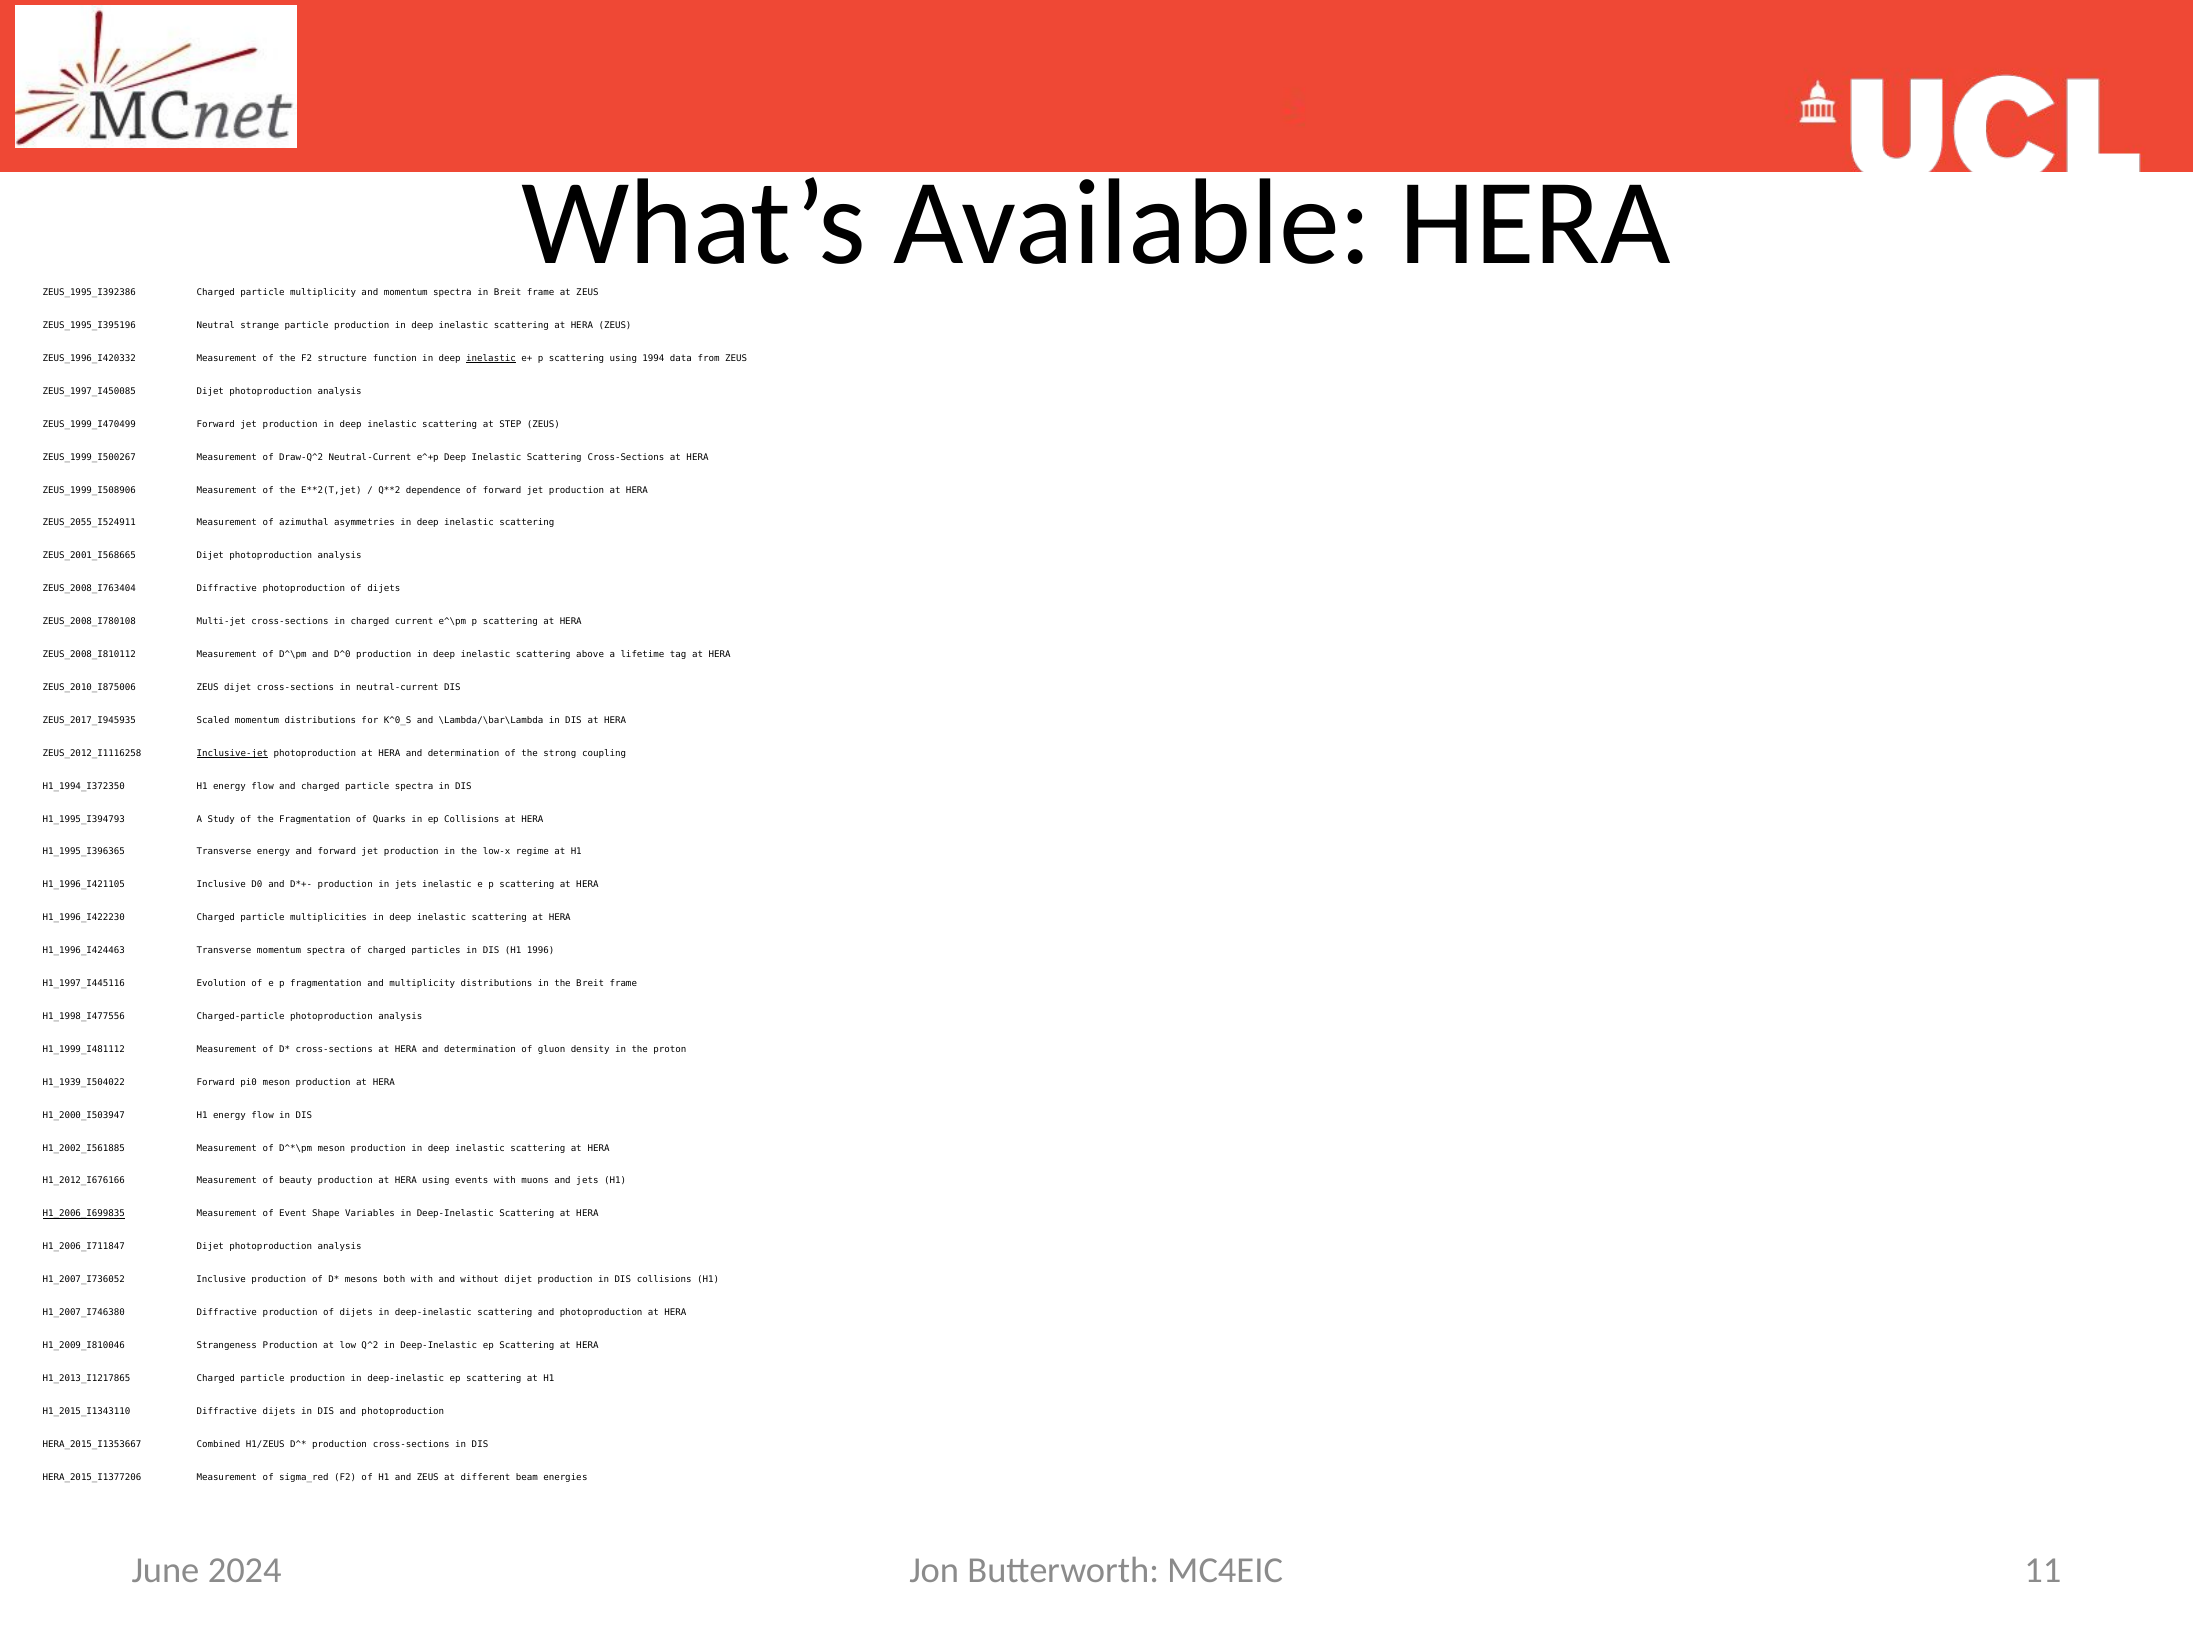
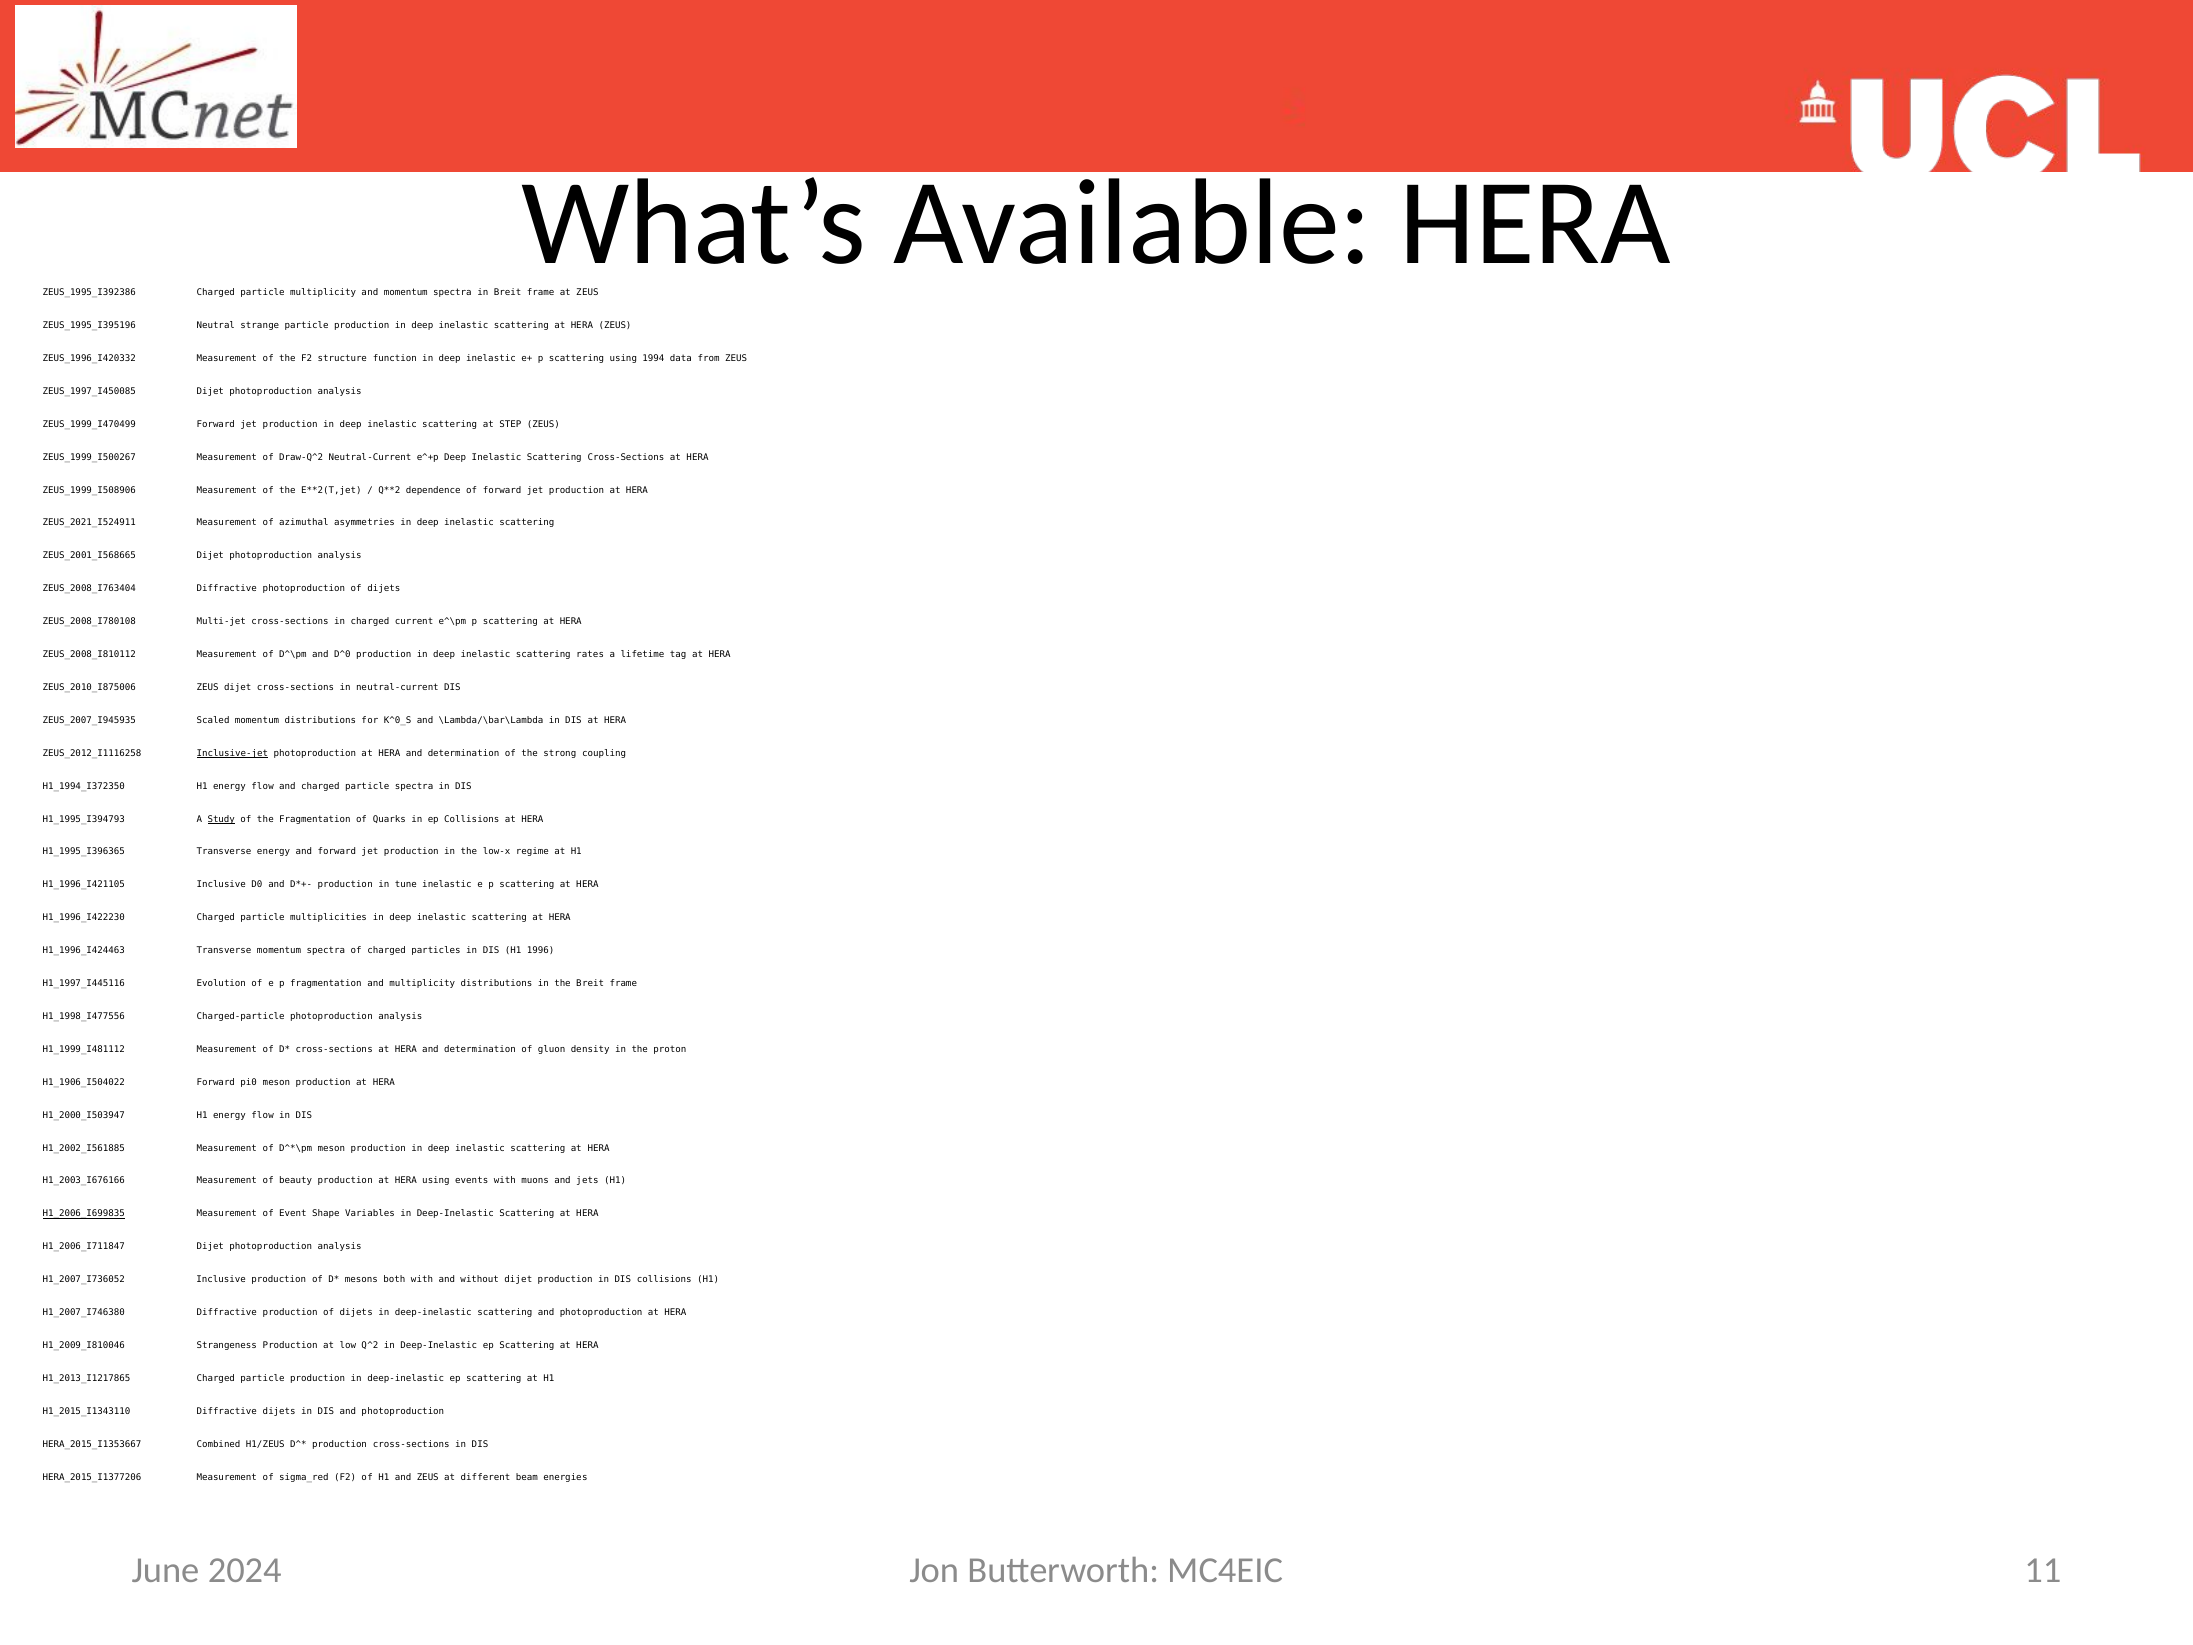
inelastic underline: present -> none (491, 358)
ZEUS_2055_I524911: ZEUS_2055_I524911 -> ZEUS_2021_I524911 (89, 523)
above: above -> rates (590, 654)
ZEUS_2017_I945935: ZEUS_2017_I945935 -> ZEUS_2007_I945935 (89, 720)
Study underline: none -> present (221, 819)
in jets: jets -> tune (406, 885)
H1_1939_I504022: H1_1939_I504022 -> H1_1906_I504022 (84, 1082)
H1_2012_I676166: H1_2012_I676166 -> H1_2003_I676166 (84, 1181)
